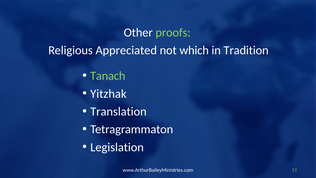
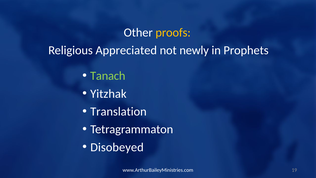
proofs colour: light green -> yellow (173, 33)
which: which -> newly (194, 50)
Tradition: Tradition -> Prophets (246, 50)
Legislation: Legislation -> Disobeyed (117, 147)
